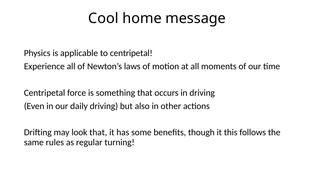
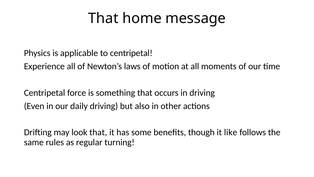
Cool: Cool -> That (103, 18)
this: this -> like (231, 132)
